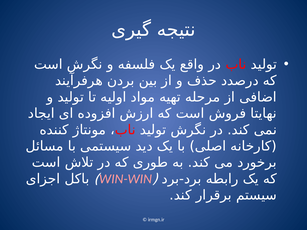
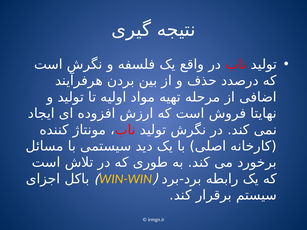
WIN-WIN colour: pink -> yellow (126, 179)
